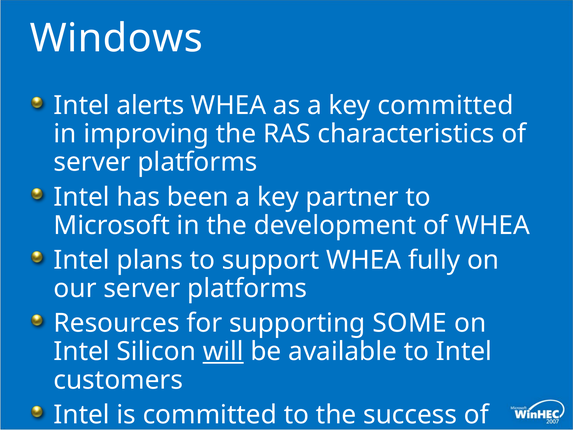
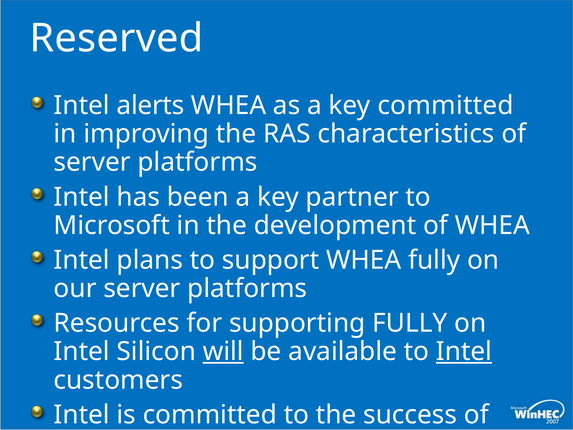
Windows: Windows -> Reserved (117, 38)
supporting SOME: SOME -> FULLY (410, 323)
Intel underline: none -> present (464, 351)
